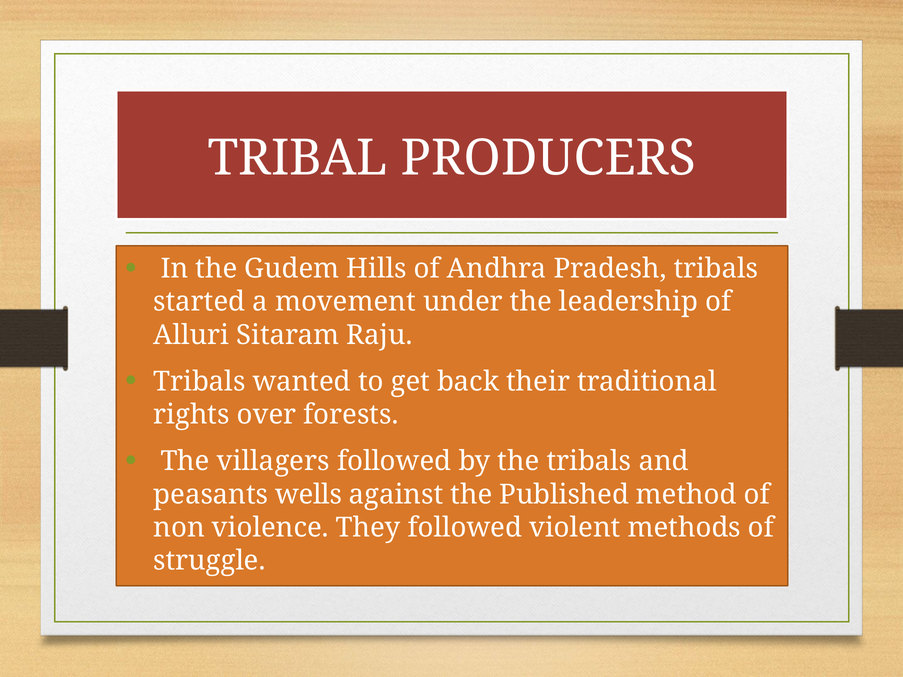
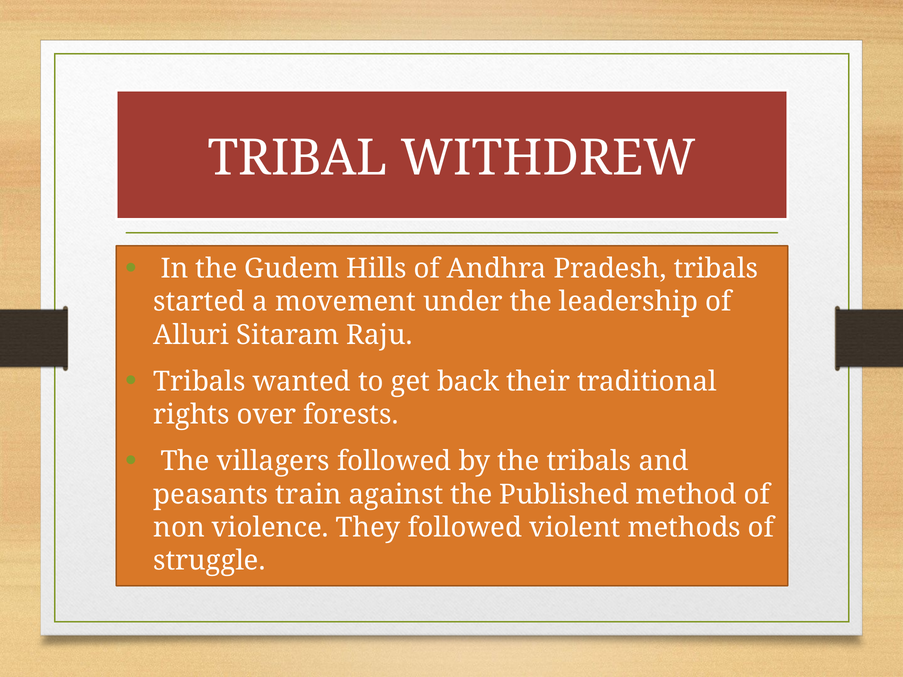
PRODUCERS: PRODUCERS -> WITHDREW (548, 158)
wells: wells -> train (308, 495)
